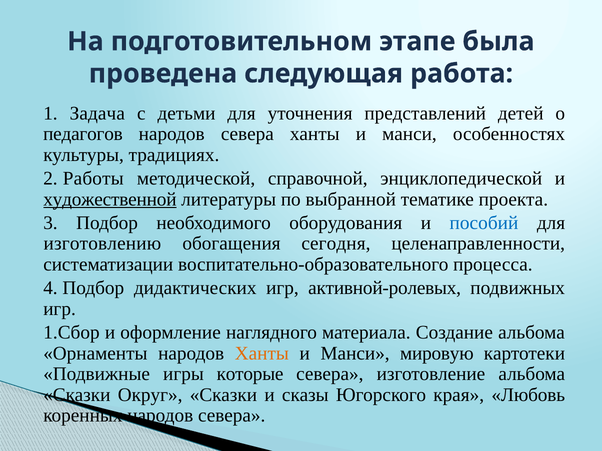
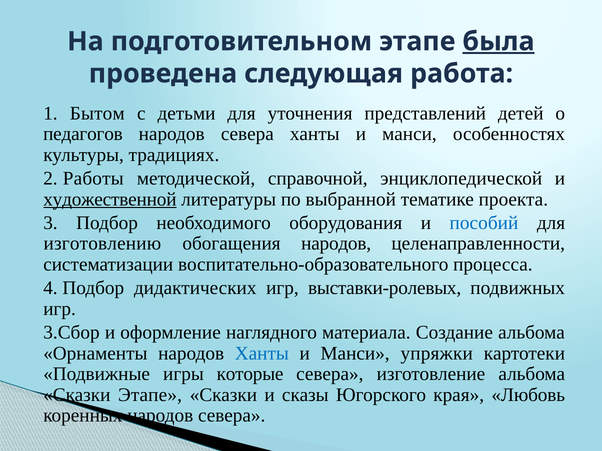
была underline: none -> present (498, 42)
Задача: Задача -> Бытом (97, 113)
обогащения сегодня: сегодня -> народов (336, 244)
активной-ролевых: активной-ролевых -> выставки-ролевых (385, 288)
1.Сбор: 1.Сбор -> 3.Сбор (71, 333)
Ханты colour: orange -> blue (262, 354)
мировую: мировую -> упряжки (437, 354)
Сказки Округ: Округ -> Этапе (150, 395)
